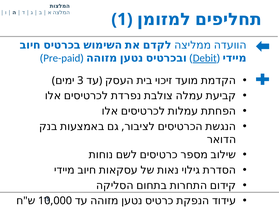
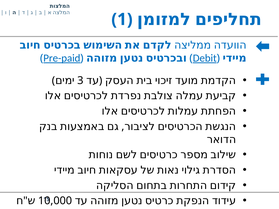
Pre-paid underline: none -> present (62, 58)
